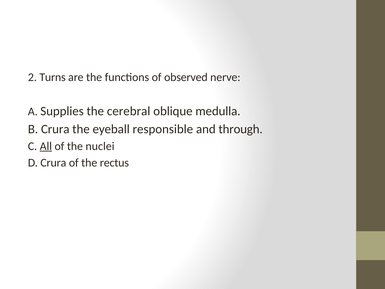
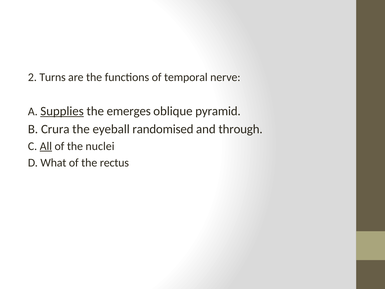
observed: observed -> temporal (186, 77)
Supplies underline: none -> present (62, 111)
cerebral: cerebral -> emerges (129, 111)
medulla: medulla -> pyramid (218, 111)
responsible: responsible -> randomised (163, 129)
D Crura: Crura -> What (53, 162)
